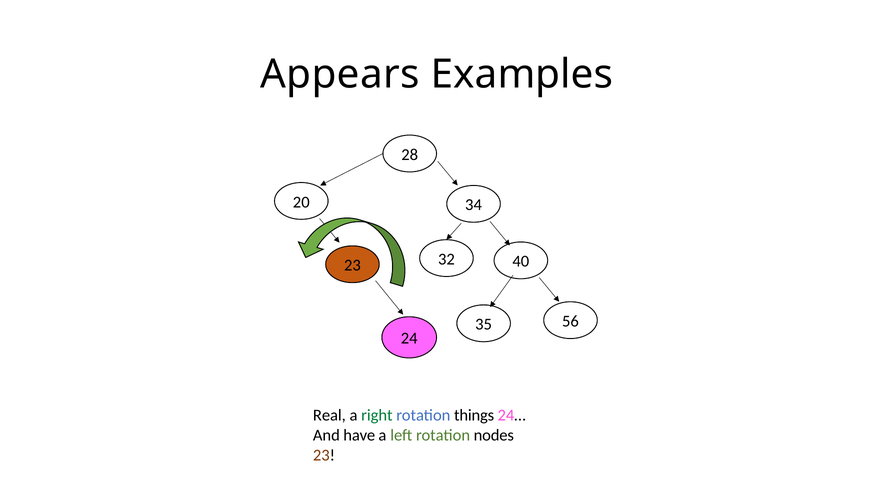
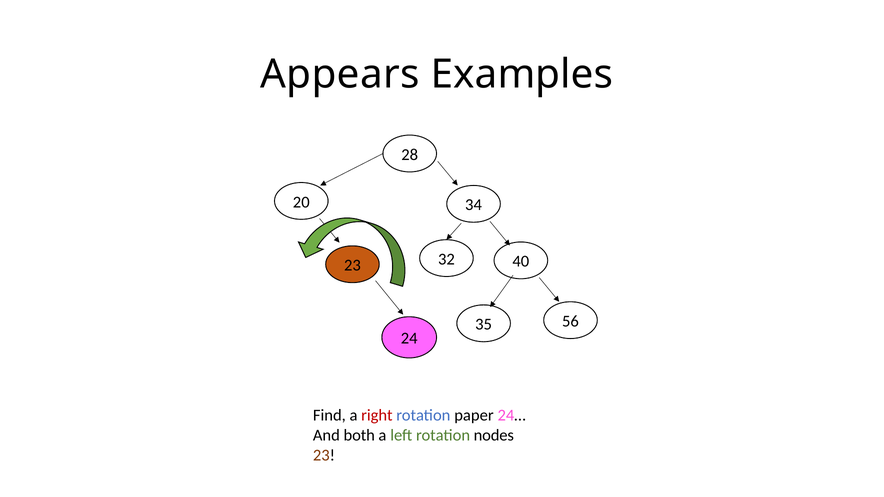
Real: Real -> Find (329, 416)
right colour: green -> red (377, 416)
things: things -> paper (474, 416)
have: have -> both (359, 436)
